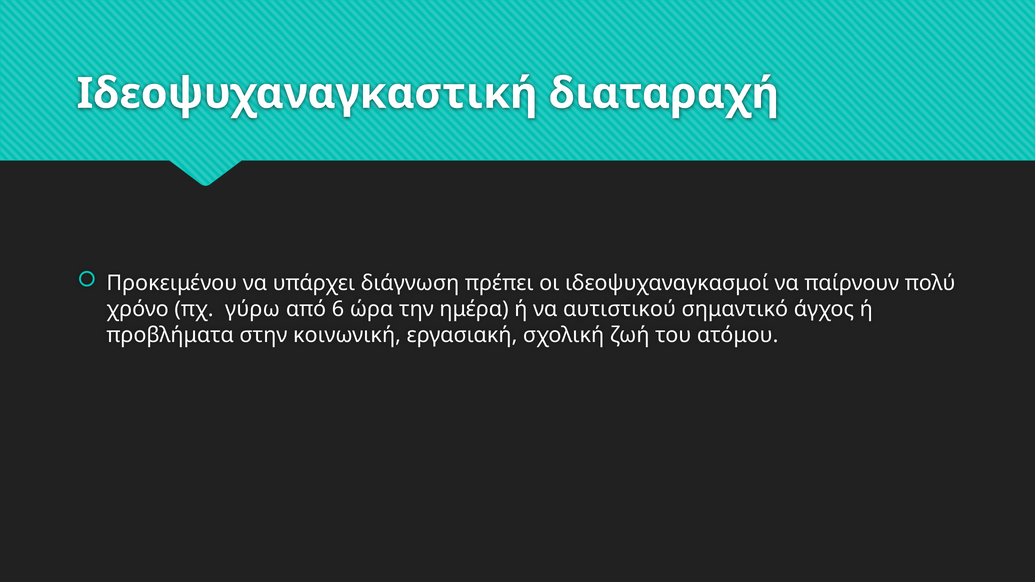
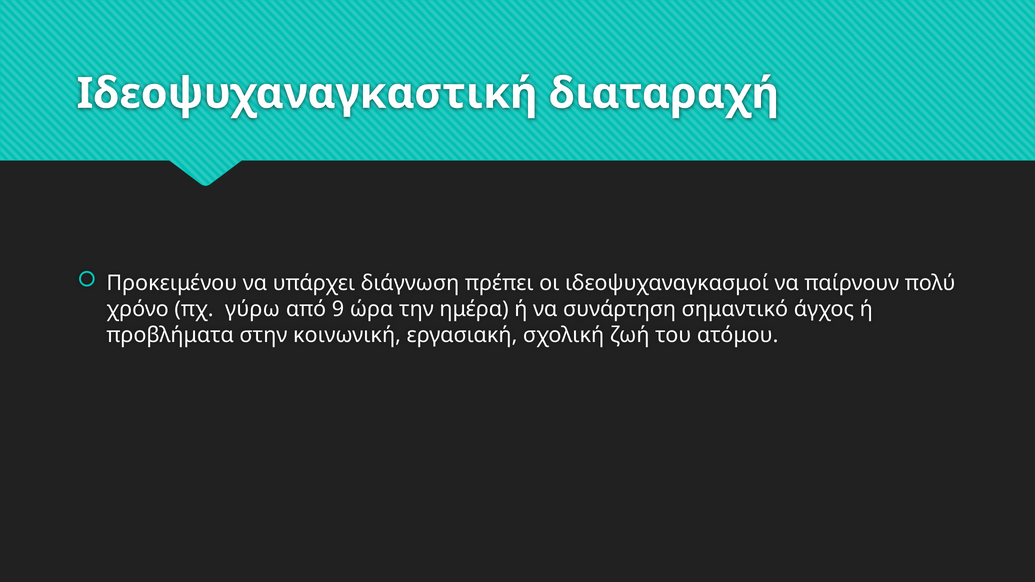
6: 6 -> 9 (338, 309)
αυτιστικού: αυτιστικού -> συνάρτηση (620, 309)
